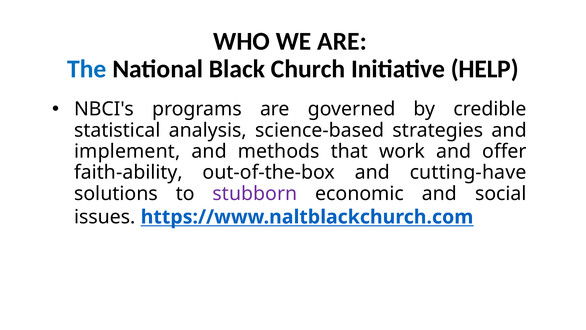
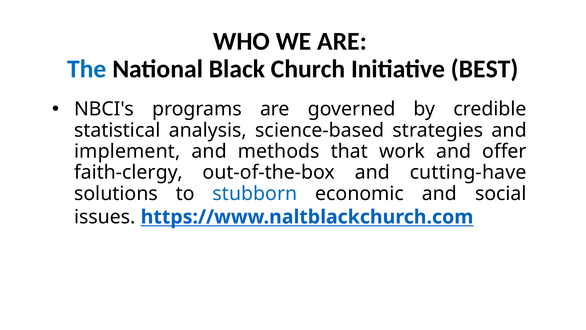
HELP: HELP -> BEST (485, 69)
faith-ability: faith-ability -> faith-clergy (129, 172)
stubborn colour: purple -> blue (255, 193)
